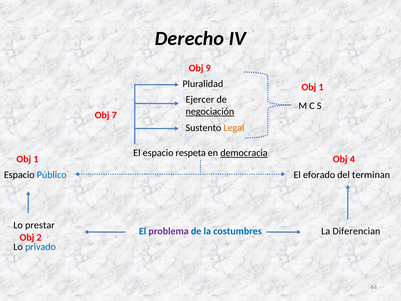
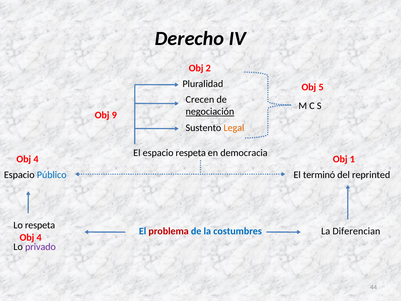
9: 9 -> 2 (208, 68)
1: 1 -> 5 (321, 87)
Ejercer: Ejercer -> Crecen (200, 100)
7: 7 -> 9 (114, 115)
democracia underline: present -> none (244, 153)
1: 1 -> 4 (36, 159)
4: 4 -> 1 (352, 159)
eforado: eforado -> terminó (319, 175)
terminan: terminan -> reprinted (371, 175)
Lo prestar: prestar -> respeta (40, 225)
problema colour: purple -> red (169, 231)
2: 2 -> 4 (39, 237)
privado colour: blue -> purple (40, 247)
